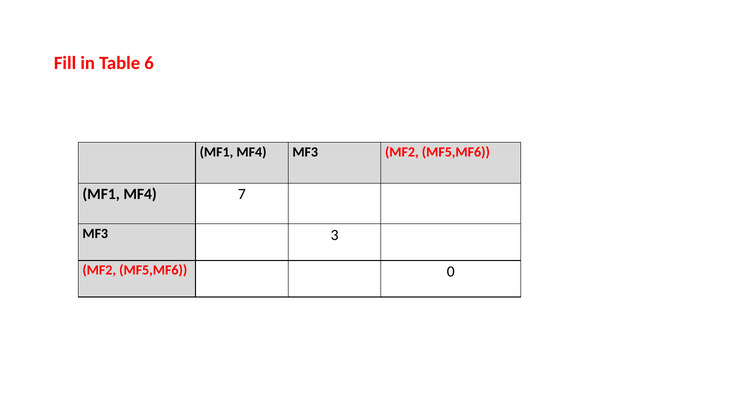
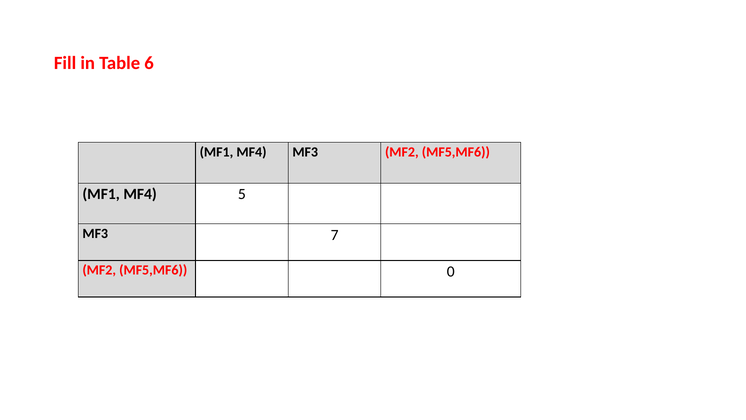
7: 7 -> 5 (242, 194)
3: 3 -> 7 (335, 235)
